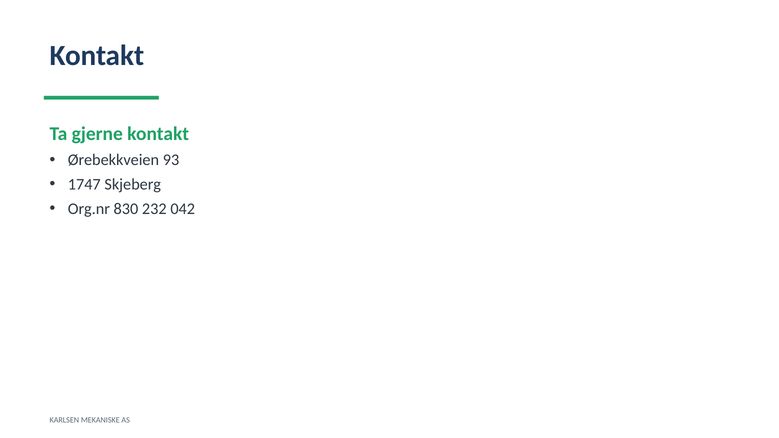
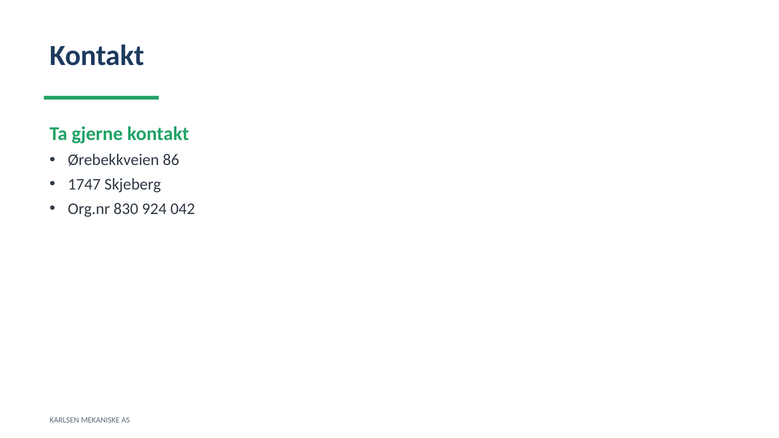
93: 93 -> 86 (171, 160)
232: 232 -> 924 (154, 209)
